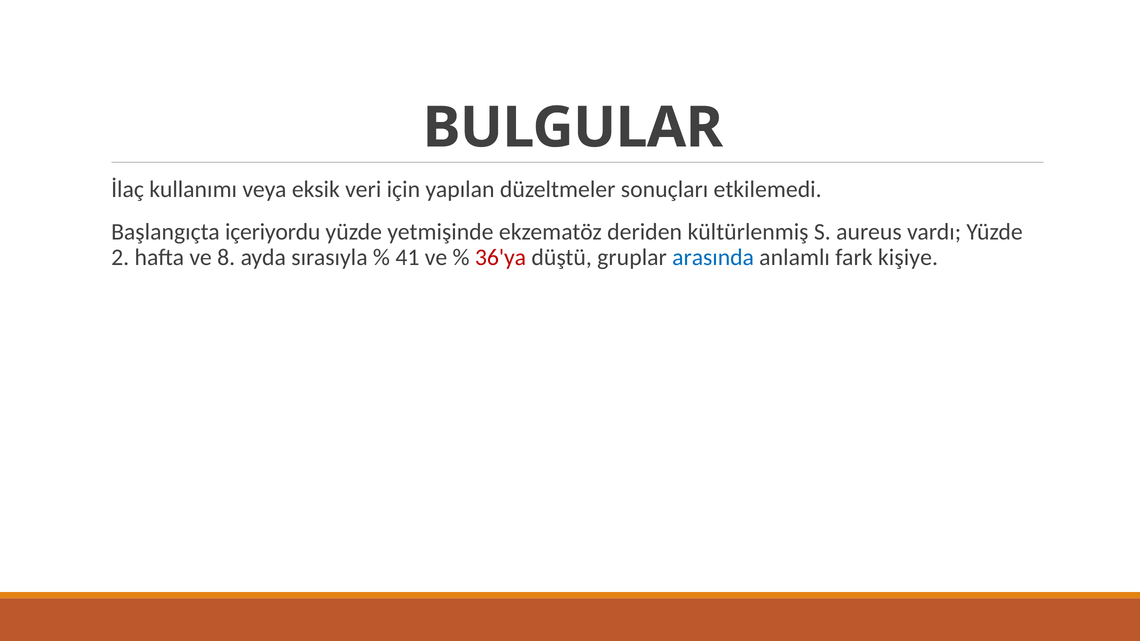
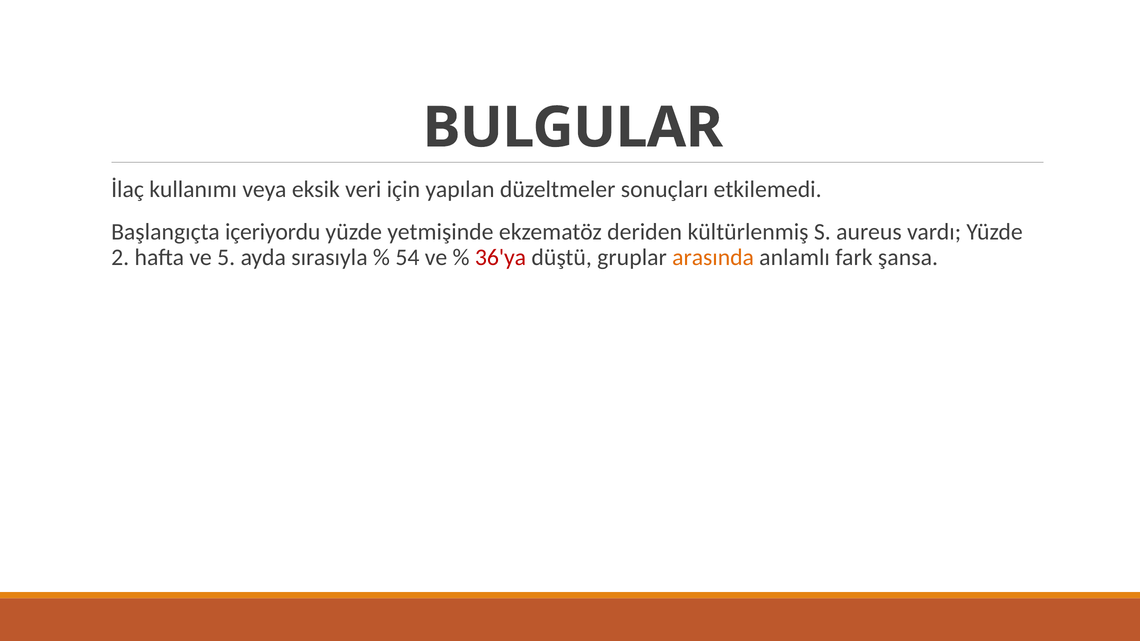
8: 8 -> 5 (226, 257)
41: 41 -> 54 (407, 257)
arasında colour: blue -> orange (713, 257)
kişiye: kişiye -> şansa (908, 257)
